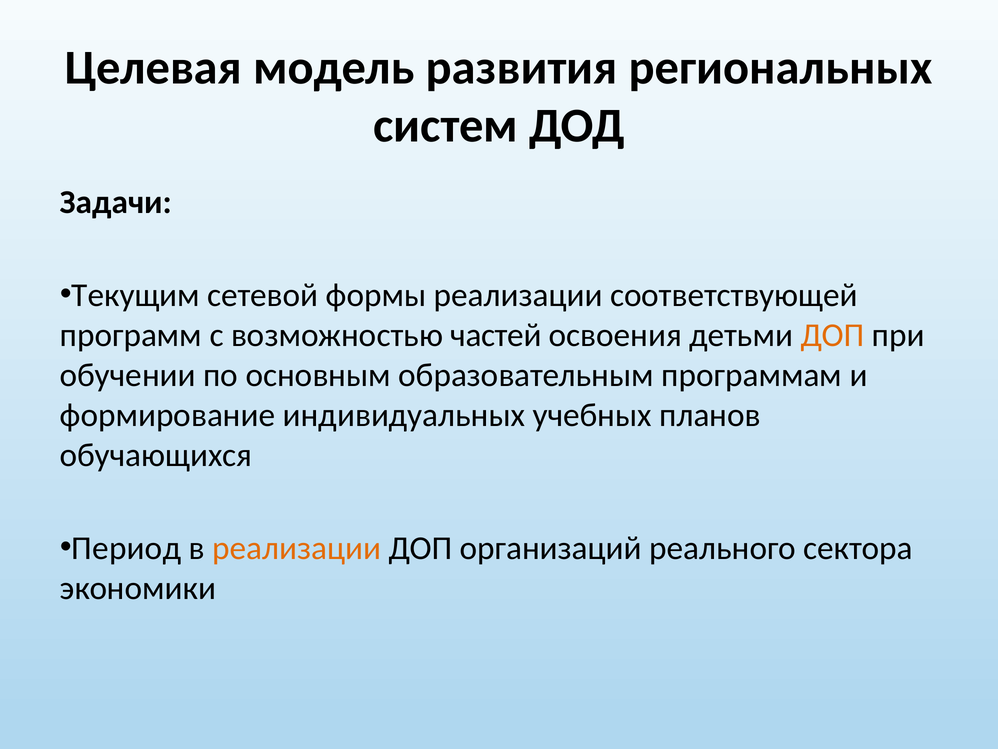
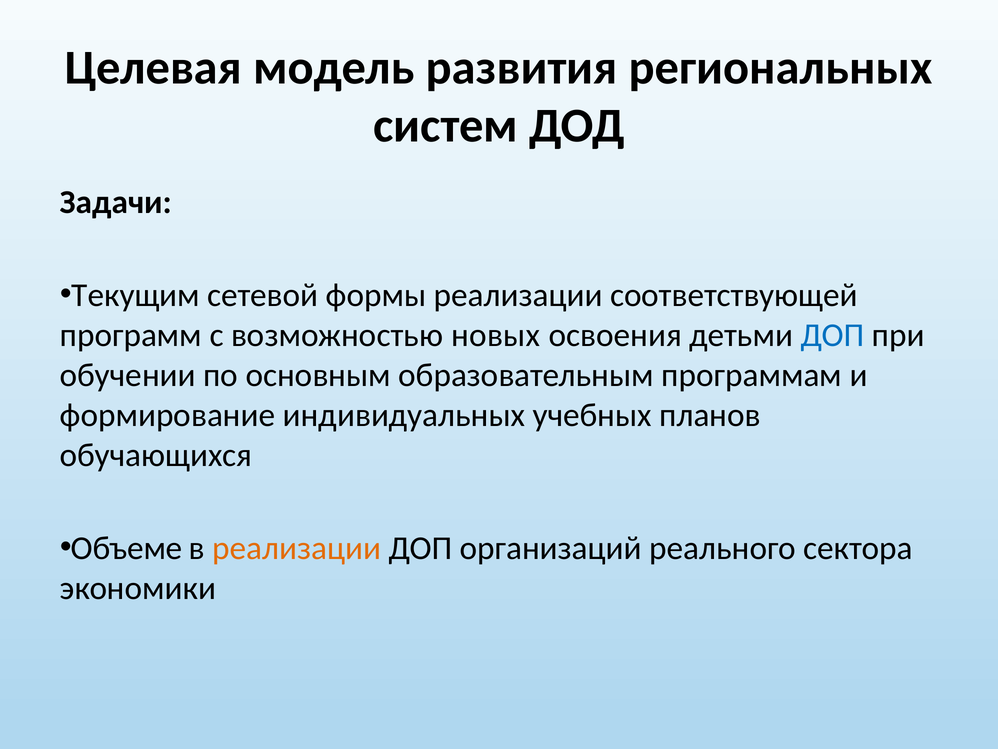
частей: частей -> новых (496, 335)
ДОП colour: orange -> blue (832, 335)
Период: Период -> Объеме (127, 548)
